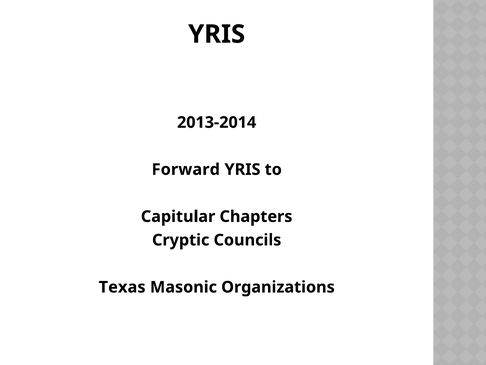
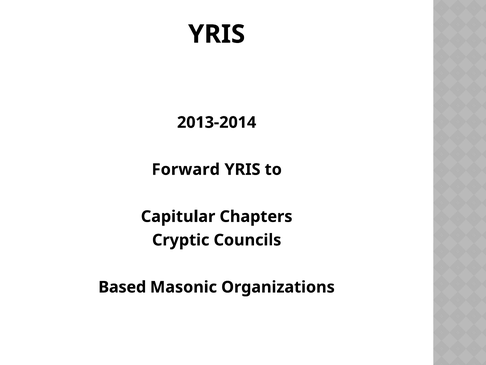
Texas: Texas -> Based (122, 287)
